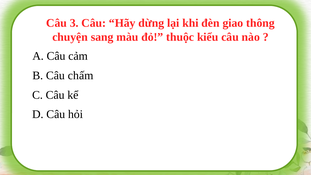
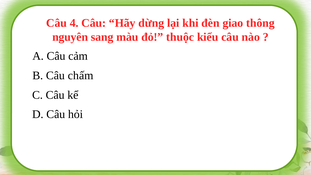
3: 3 -> 4 (74, 23)
chuyện: chuyện -> nguyên (70, 37)
